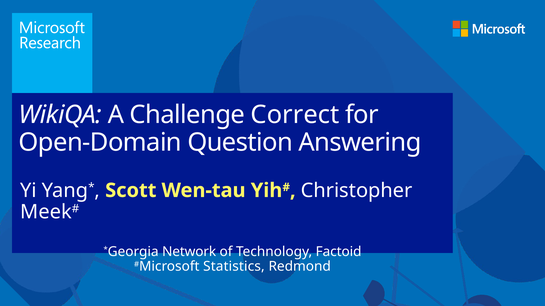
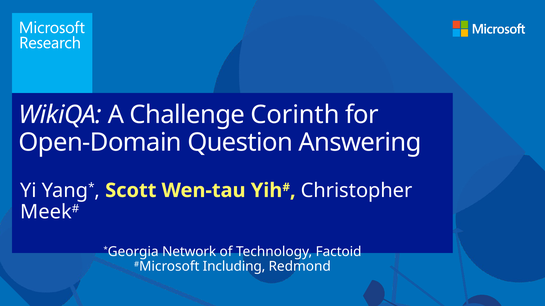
Correct: Correct -> Corinth (295, 115)
Statistics: Statistics -> Including (234, 267)
